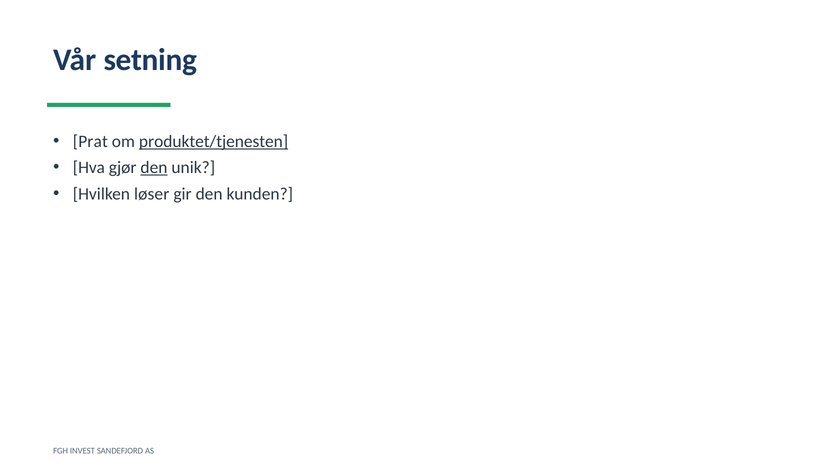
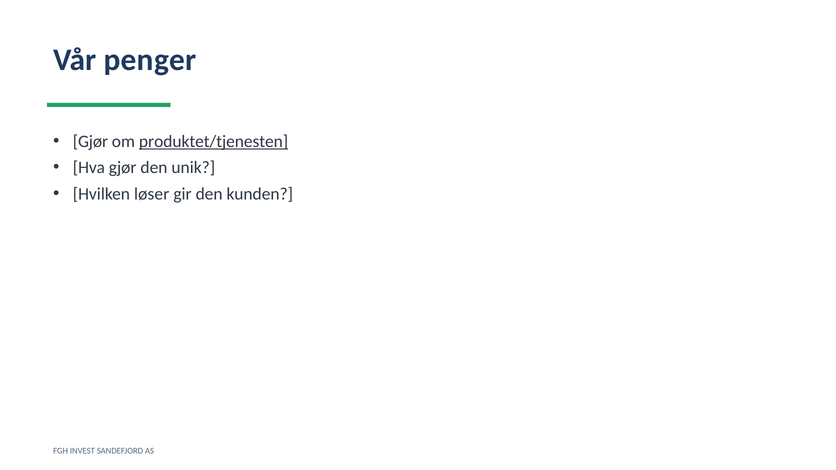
setning: setning -> penger (150, 60)
Prat: Prat -> Gjør (90, 142)
den underline: present -> none (154, 168)
